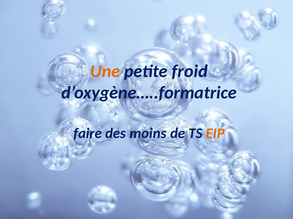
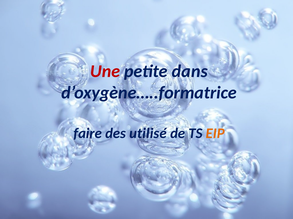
Une colour: orange -> red (105, 71)
froid: froid -> dans (190, 71)
moins: moins -> utilisé (148, 134)
